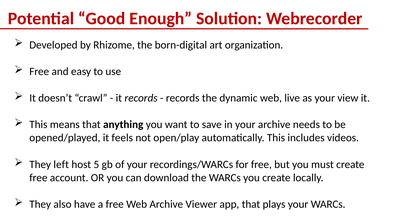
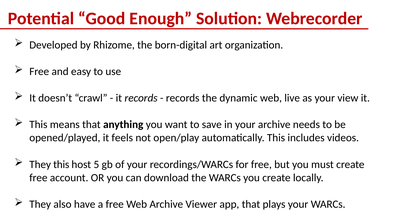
They left: left -> this (61, 164)
